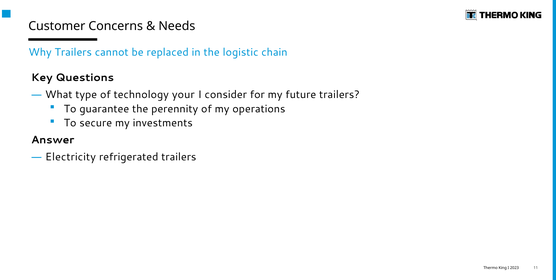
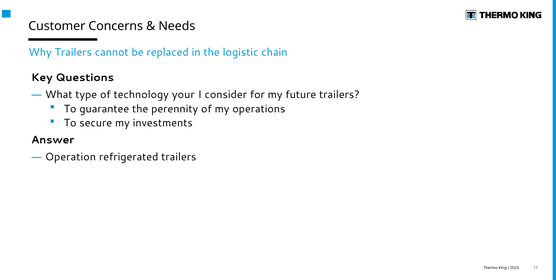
Electricity: Electricity -> Operation (71, 157)
